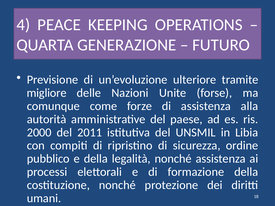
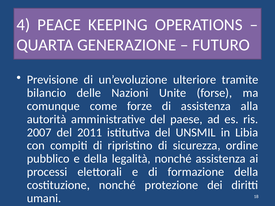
migliore: migliore -> bilancio (46, 93)
2000: 2000 -> 2007 (39, 133)
